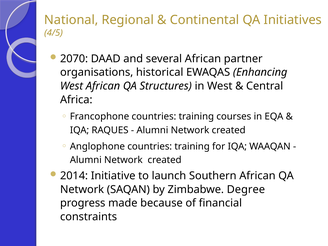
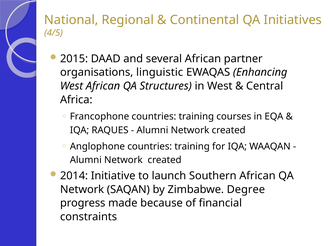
2070: 2070 -> 2015 (74, 59)
historical: historical -> linguistic (160, 72)
